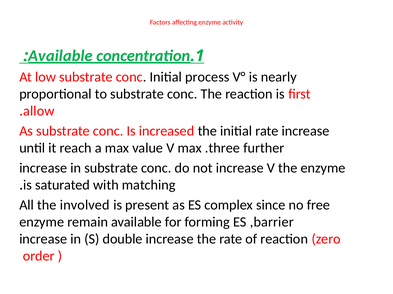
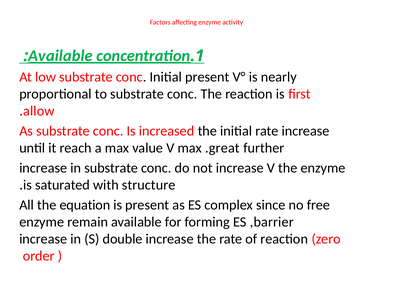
Initial process: process -> present (207, 77)
.three: .three -> .great (222, 148)
matching: matching -> structure (149, 185)
involved: involved -> equation (85, 205)
